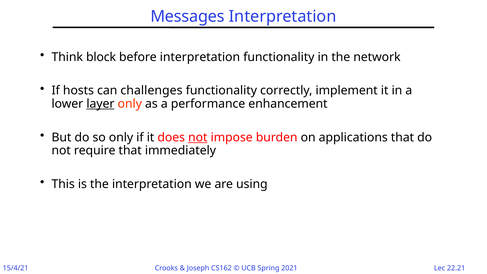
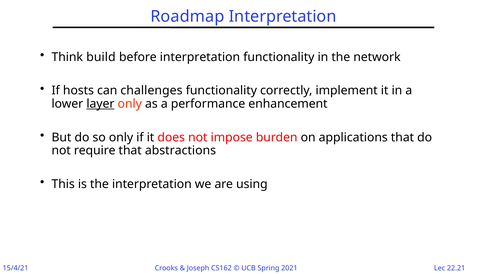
Messages: Messages -> Roadmap (187, 17)
block: block -> build (101, 57)
not underline: present -> none (198, 137)
immediately: immediately -> abstractions (180, 150)
